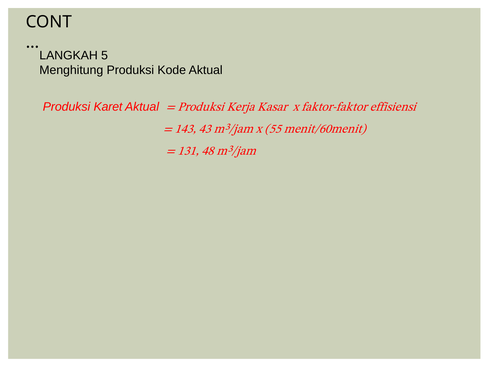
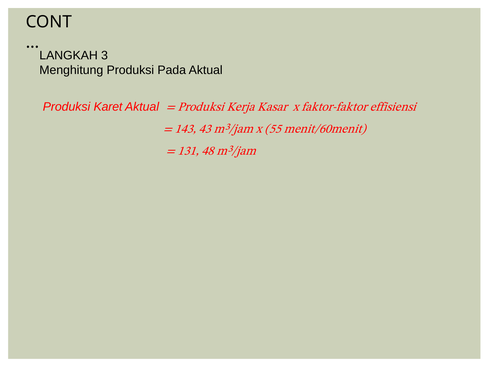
5: 5 -> 3 (105, 55)
Kode: Kode -> Pada (172, 70)
